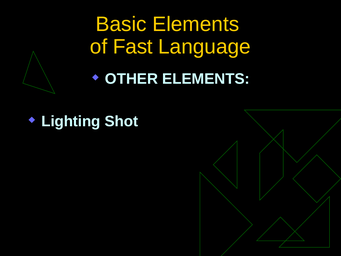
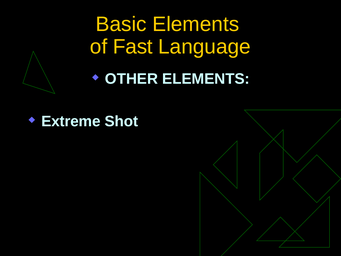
Lighting: Lighting -> Extreme (71, 121)
